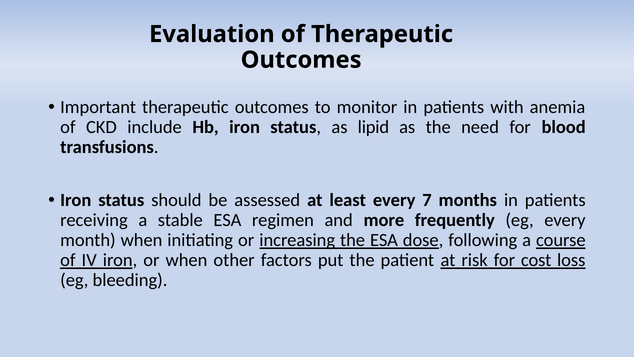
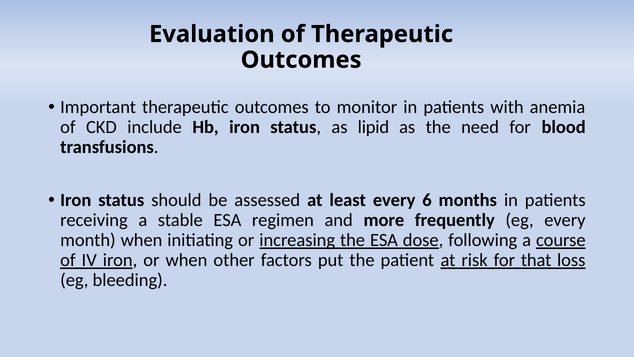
7: 7 -> 6 (427, 200)
cost: cost -> that (536, 260)
